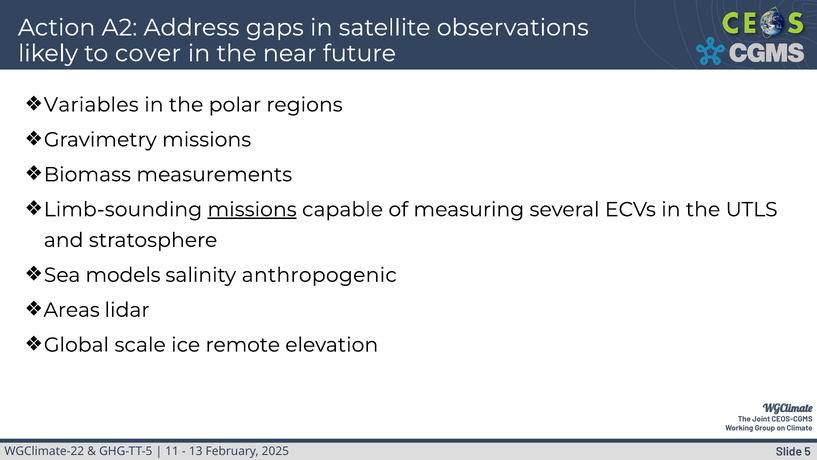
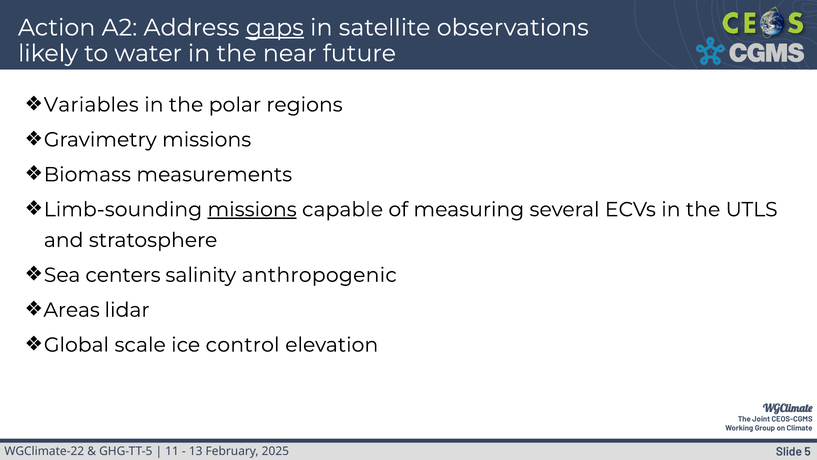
gaps underline: none -> present (275, 28)
cover: cover -> water (148, 53)
models: models -> centers (123, 275)
remote: remote -> control (243, 345)
